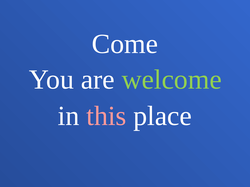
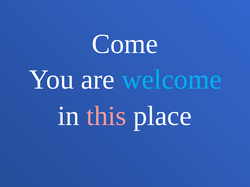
welcome colour: light green -> light blue (172, 80)
